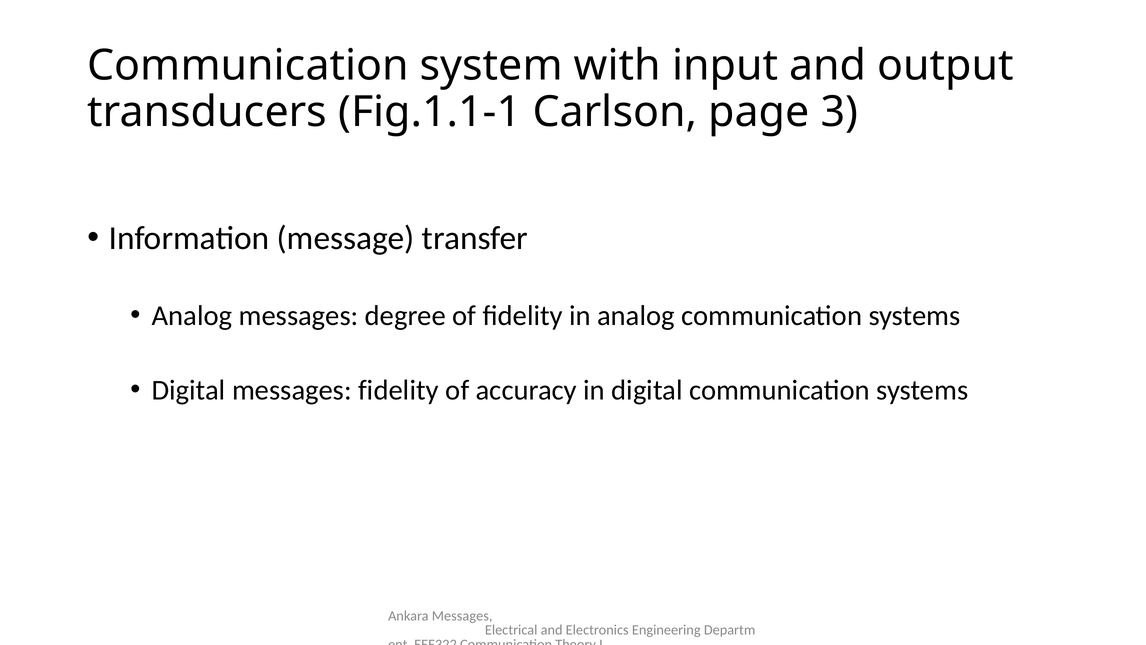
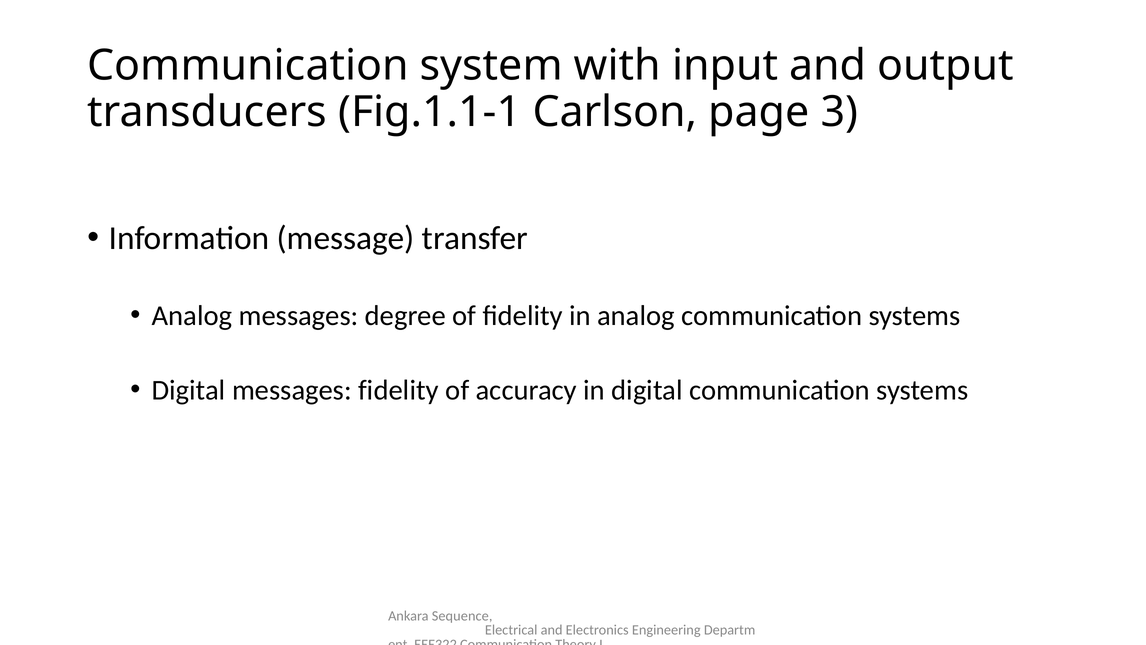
Ankara Messages: Messages -> Sequence (462, 615)
